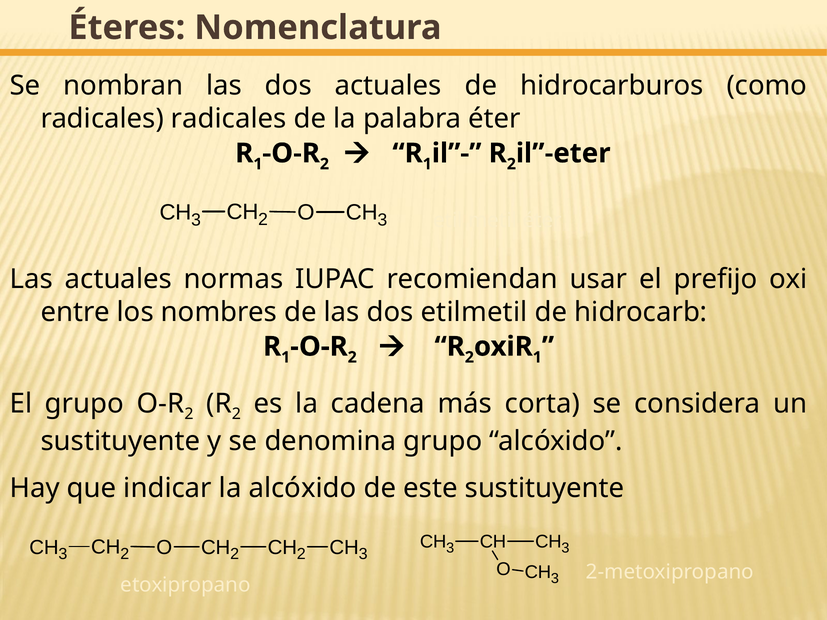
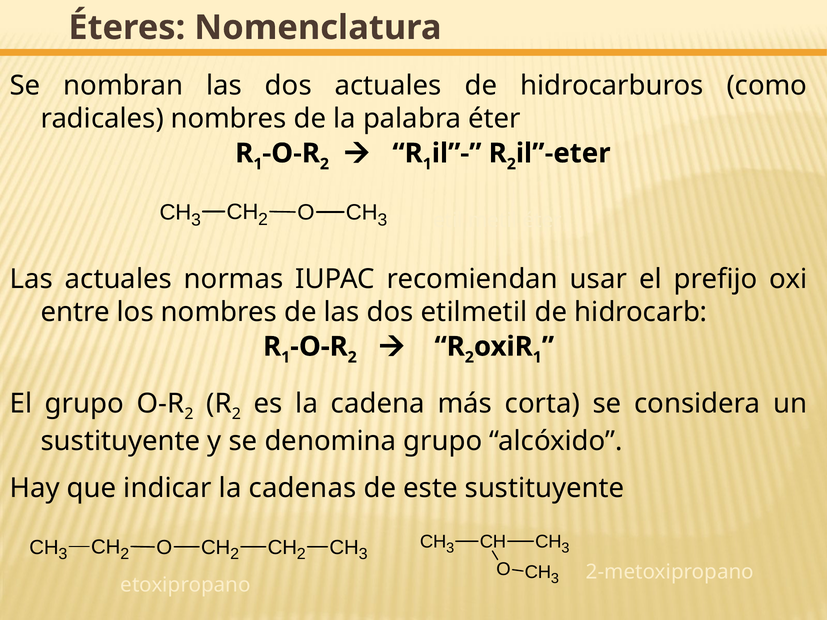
radicales radicales: radicales -> nombres (229, 119)
la alcóxido: alcóxido -> cadenas (303, 488)
